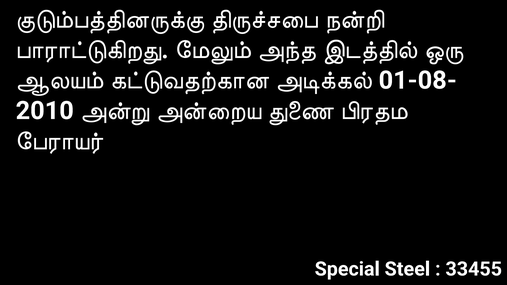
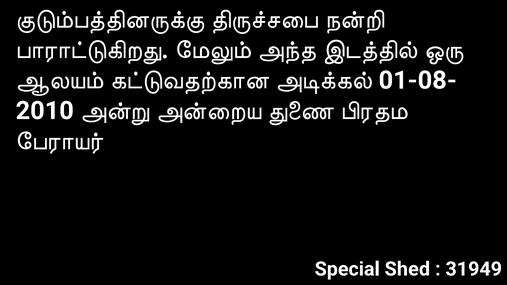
Steel: Steel -> Shed (407, 269)
33455: 33455 -> 31949 (474, 269)
